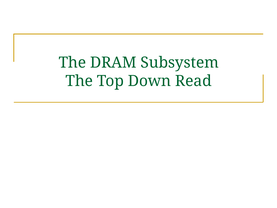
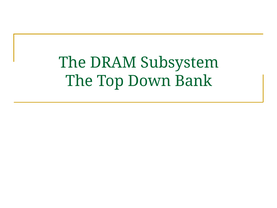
Read: Read -> Bank (194, 81)
